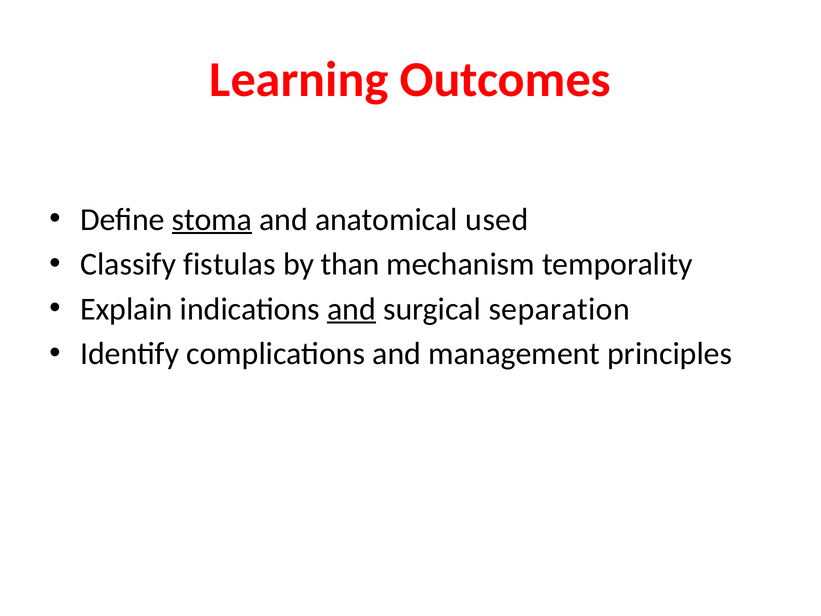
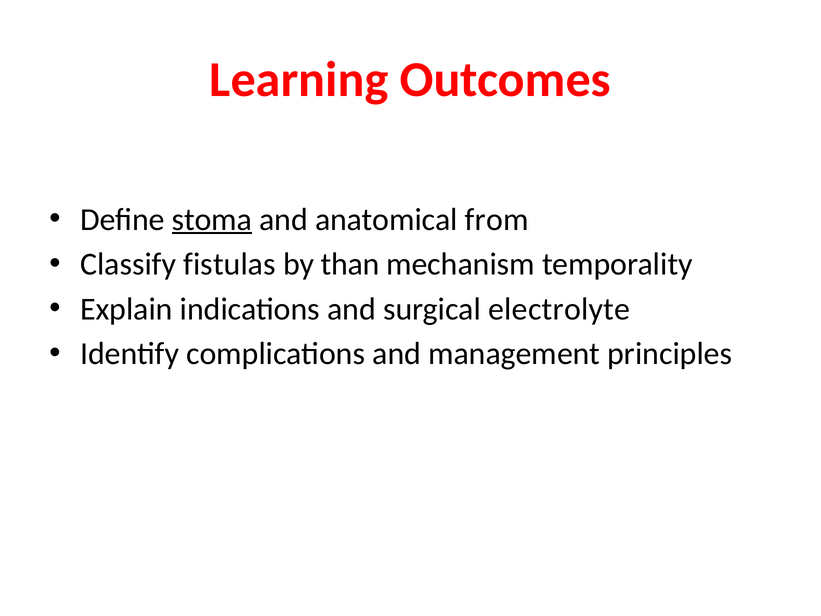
used: used -> from (497, 219)
and underline: present -> none (352, 309)
separation: separation -> electrolyte (559, 309)
